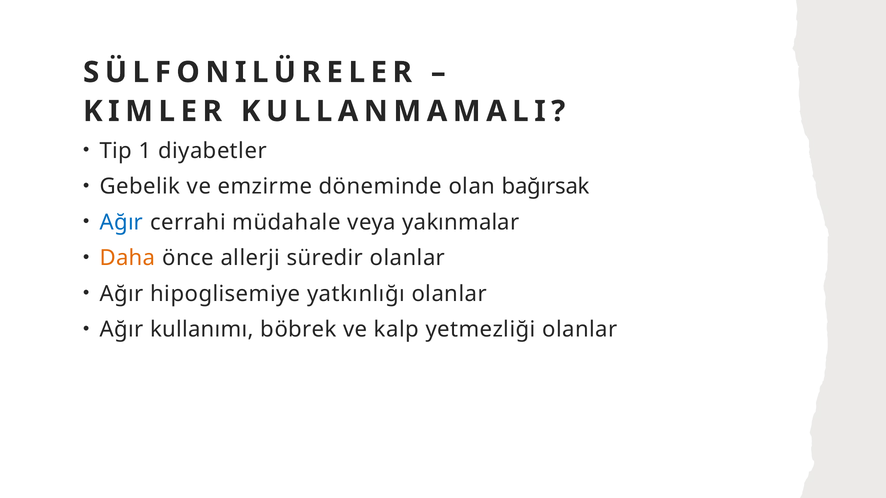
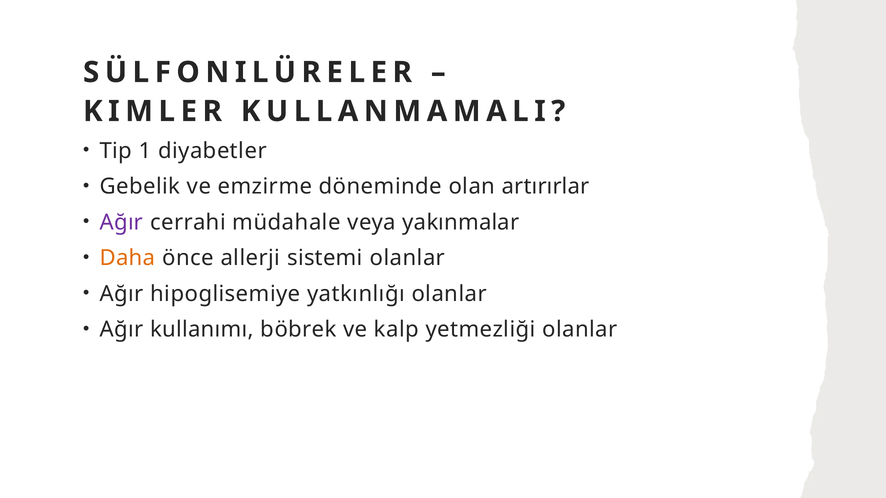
bağırsak: bağırsak -> artırırlar (546, 187)
Ağır colour: blue -> purple (121, 222)
süredir: süredir -> sistemi (325, 258)
